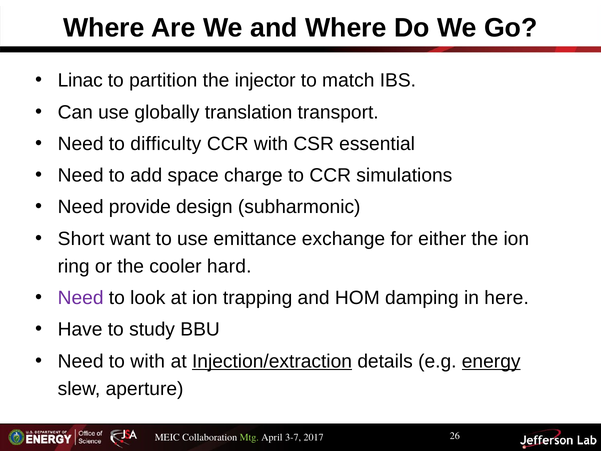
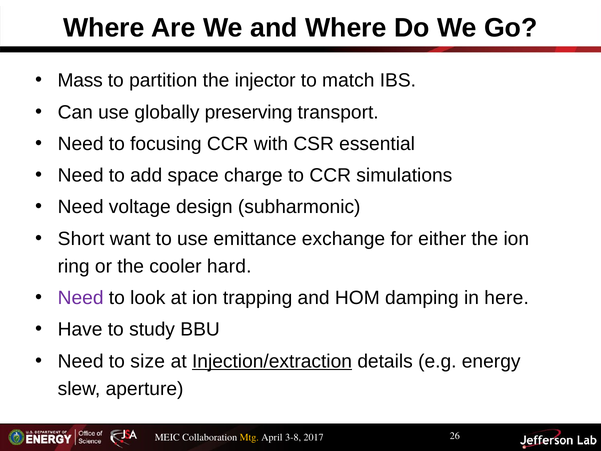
Linac: Linac -> Mass (80, 81)
translation: translation -> preserving (249, 112)
difficulty: difficulty -> focusing (166, 144)
provide: provide -> voltage (140, 207)
to with: with -> size (148, 361)
energy underline: present -> none (491, 361)
Mtg colour: light green -> yellow (249, 437)
3-7: 3-7 -> 3-8 (293, 437)
